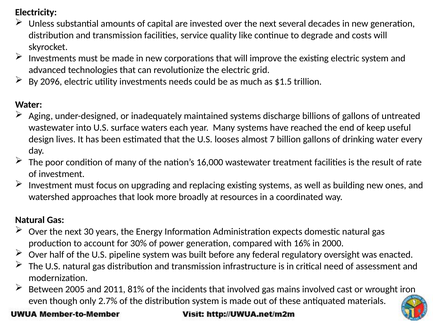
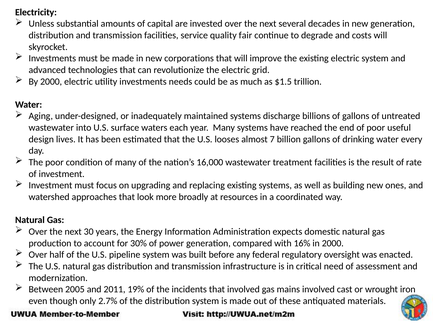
like: like -> fair (246, 35)
By 2096: 2096 -> 2000 (51, 81)
of keep: keep -> poor (376, 128)
81%: 81% -> 19% (136, 289)
